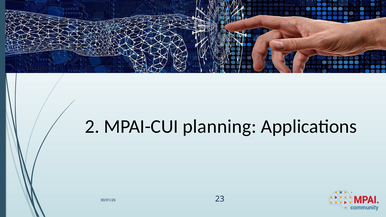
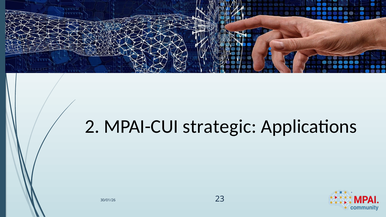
planning: planning -> strategic (220, 126)
